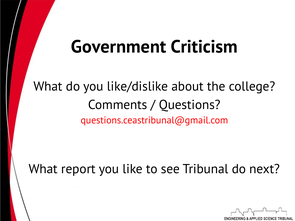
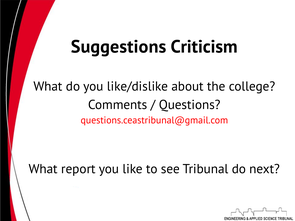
Government: Government -> Suggestions (119, 47)
